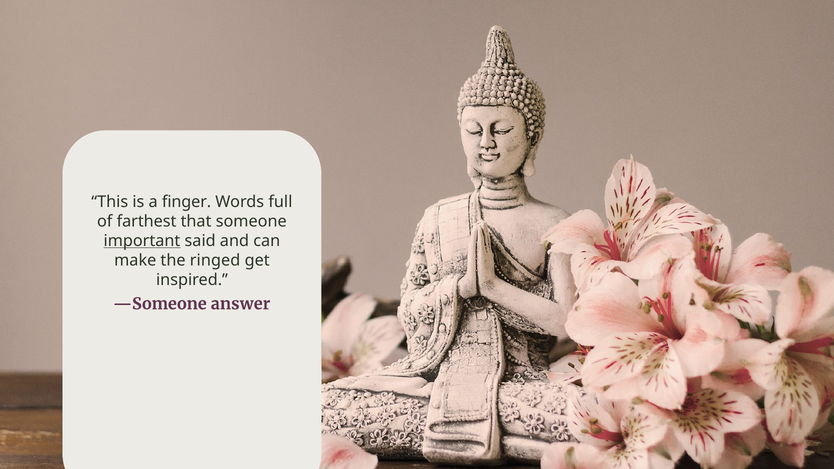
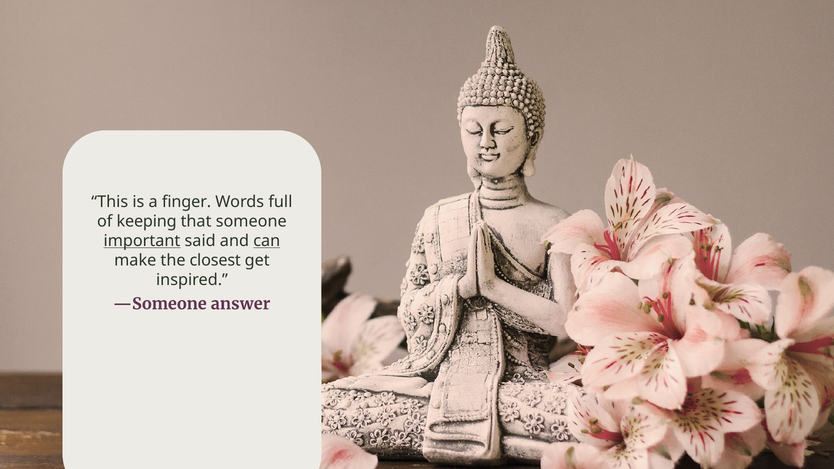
farthest: farthest -> keeping (147, 221)
can underline: none -> present (267, 241)
ringed: ringed -> closest (215, 260)
